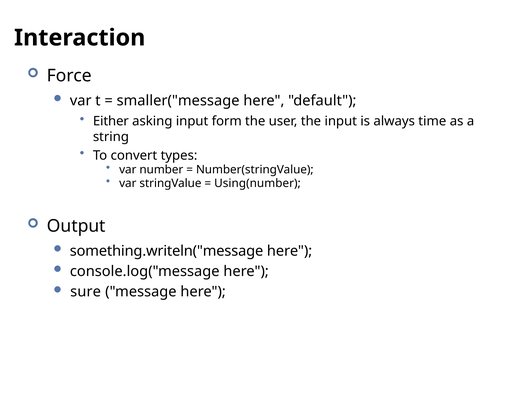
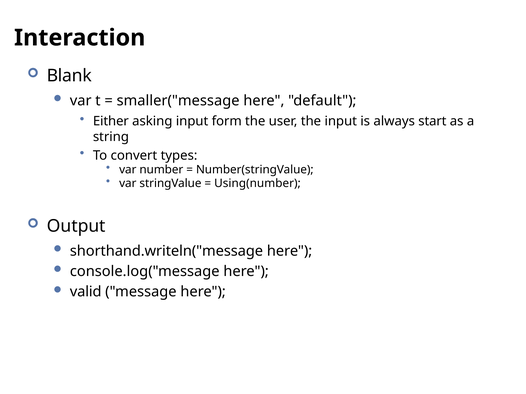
Force: Force -> Blank (69, 76)
time: time -> start (432, 121)
something.writeln("message: something.writeln("message -> shorthand.writeln("message (166, 251)
sure: sure -> valid (86, 292)
